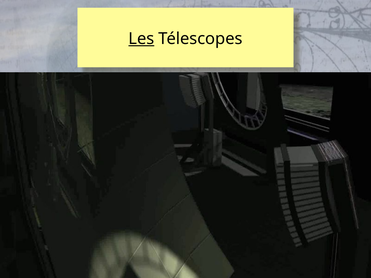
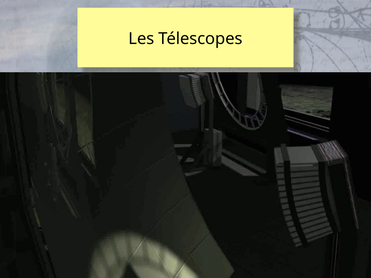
Les underline: present -> none (141, 39)
